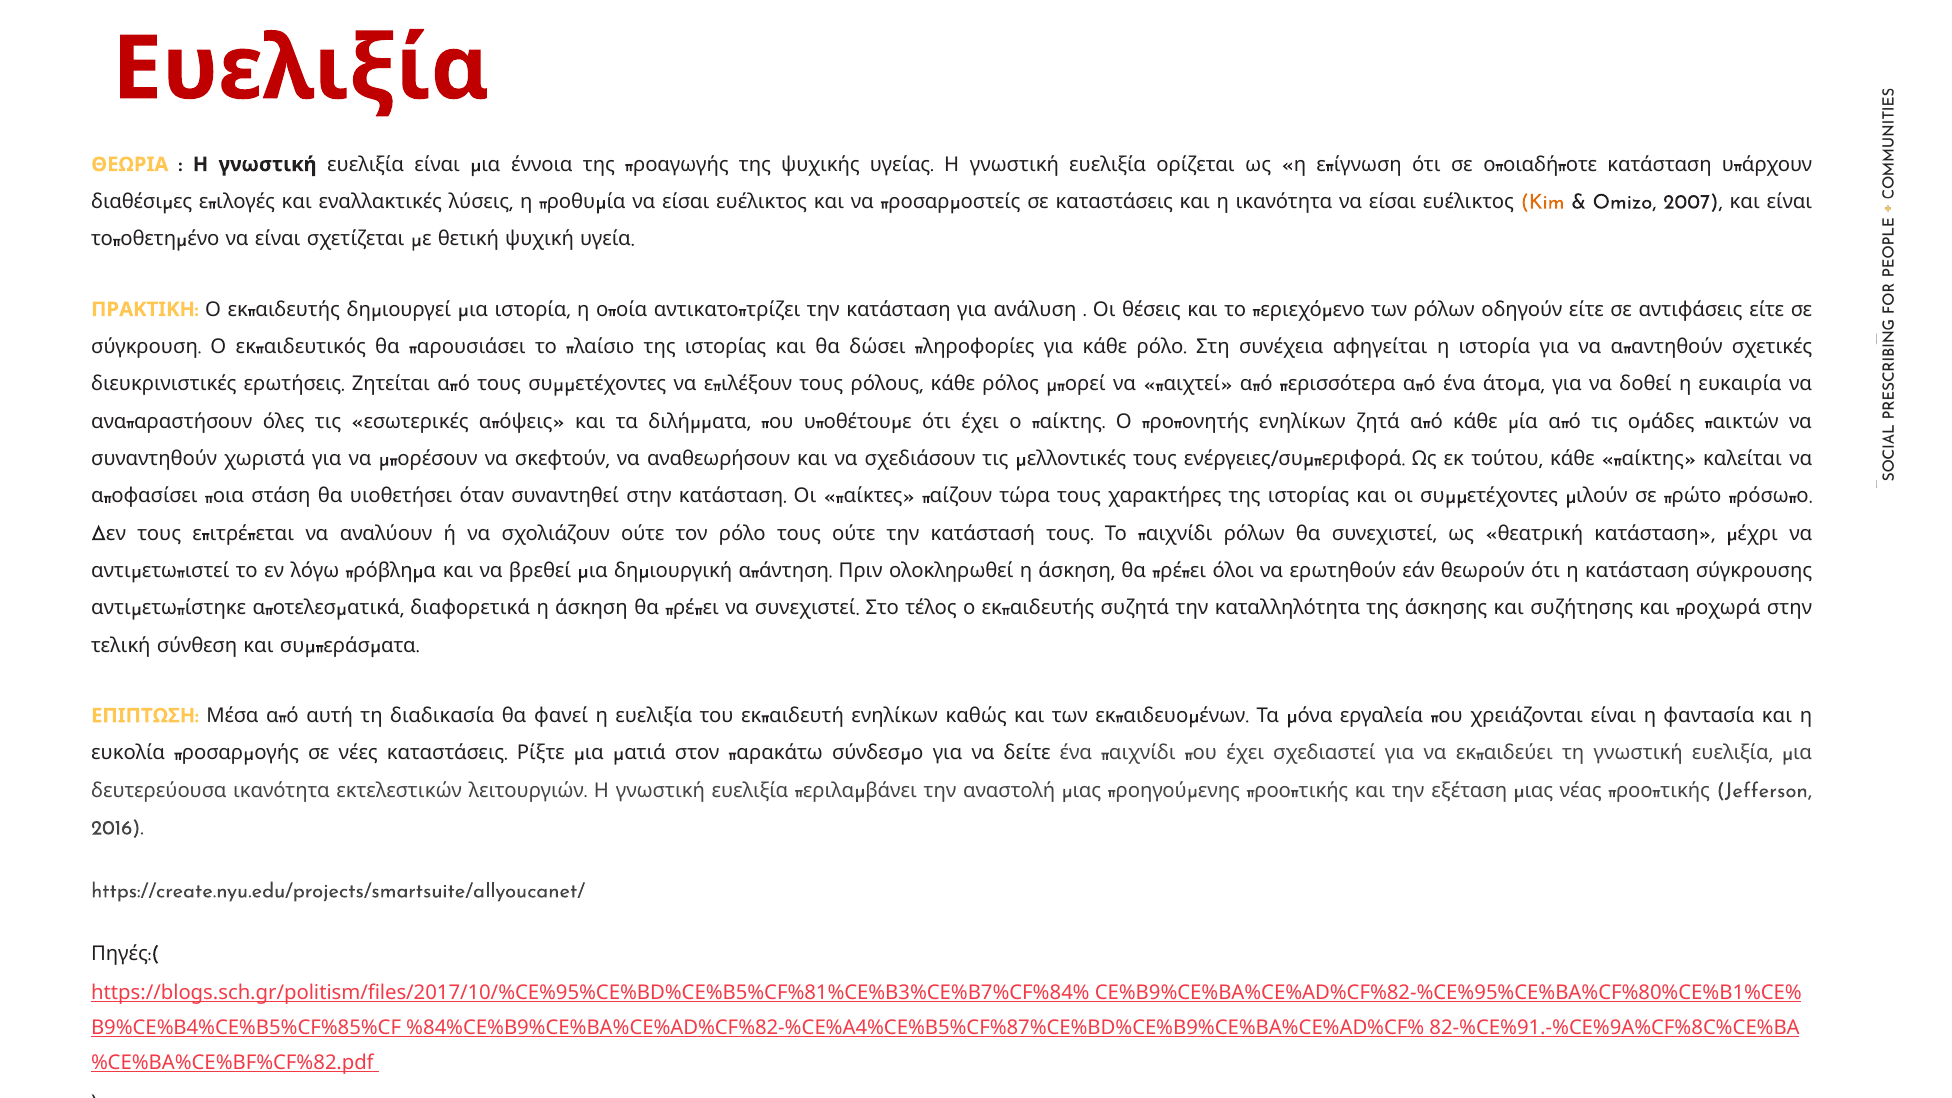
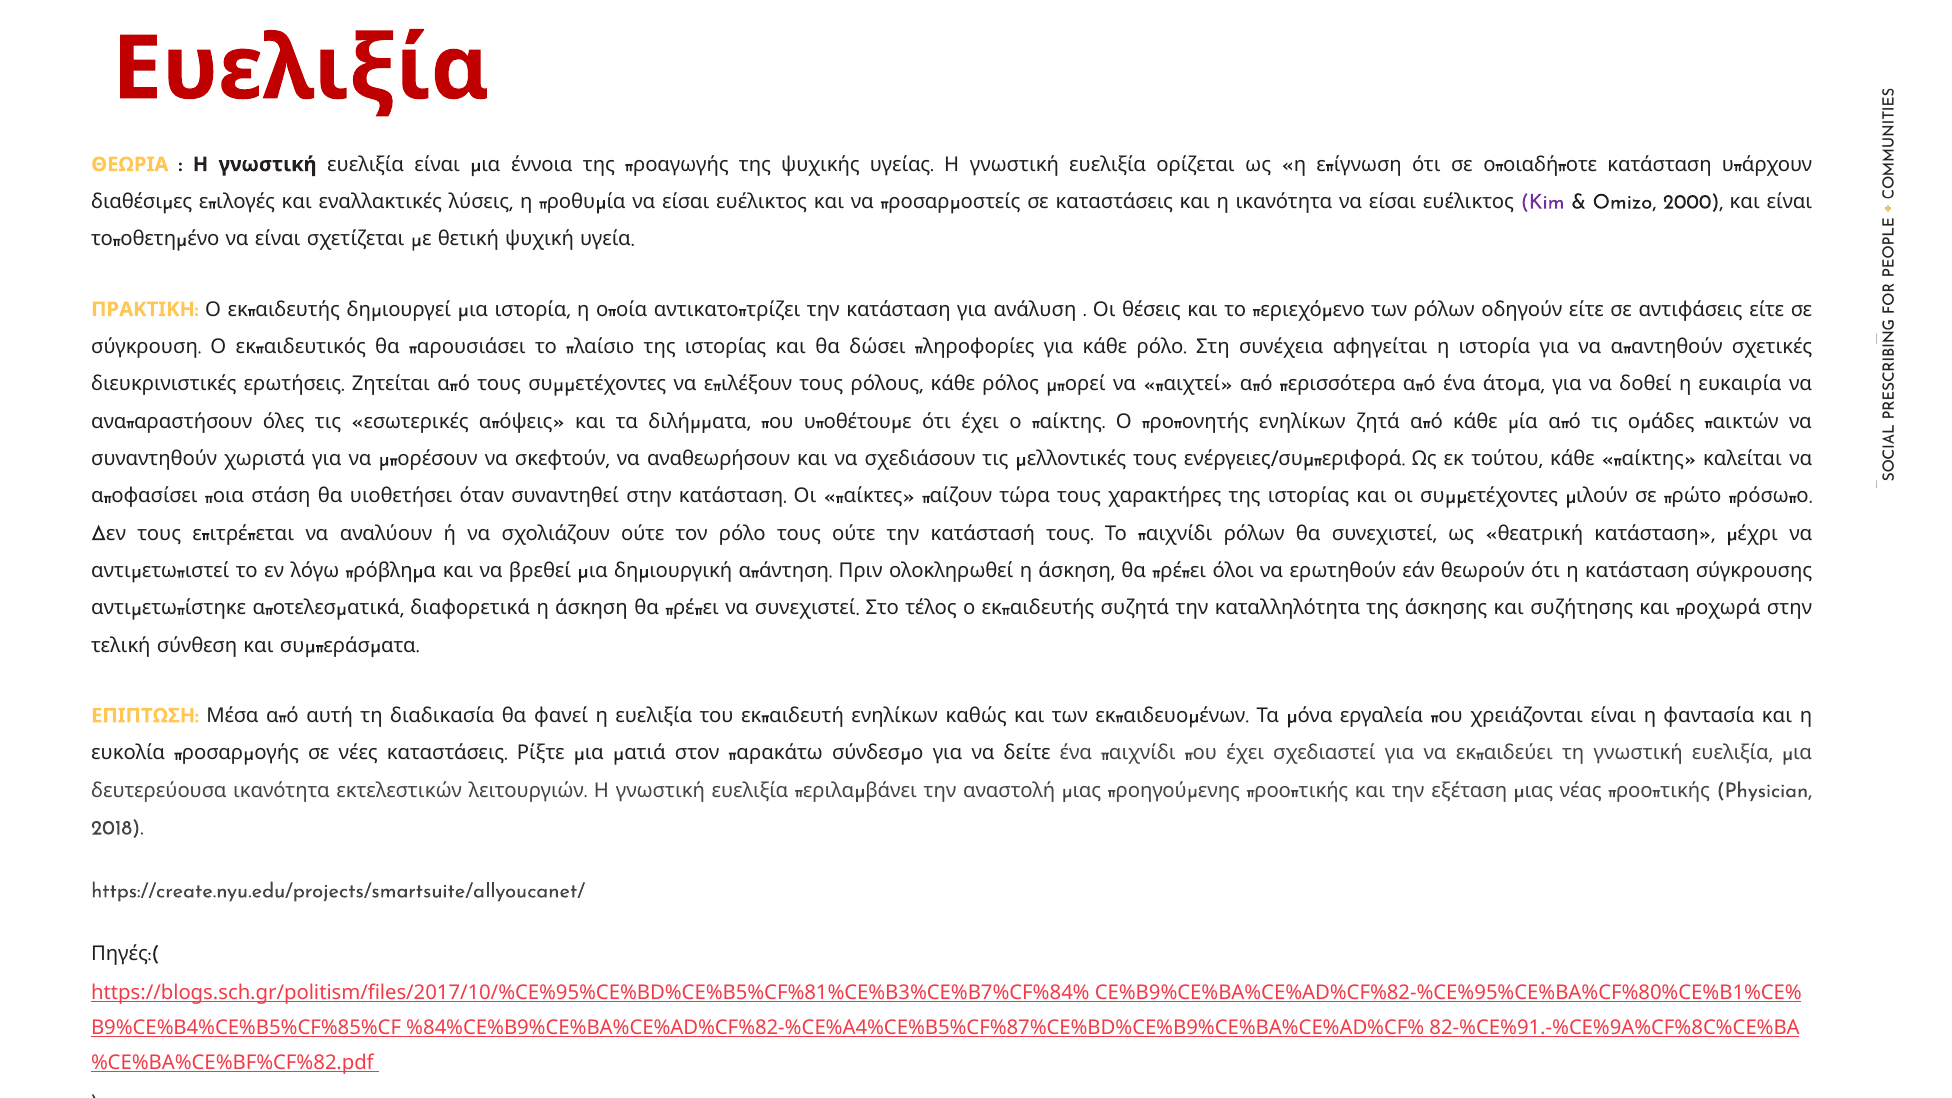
Kim colour: orange -> purple (1543, 202)
2007: 2007 -> 2000 (1693, 202)
Jefferson: Jefferson -> Physician (1764, 790)
2016: 2016 -> 2018 (117, 828)
